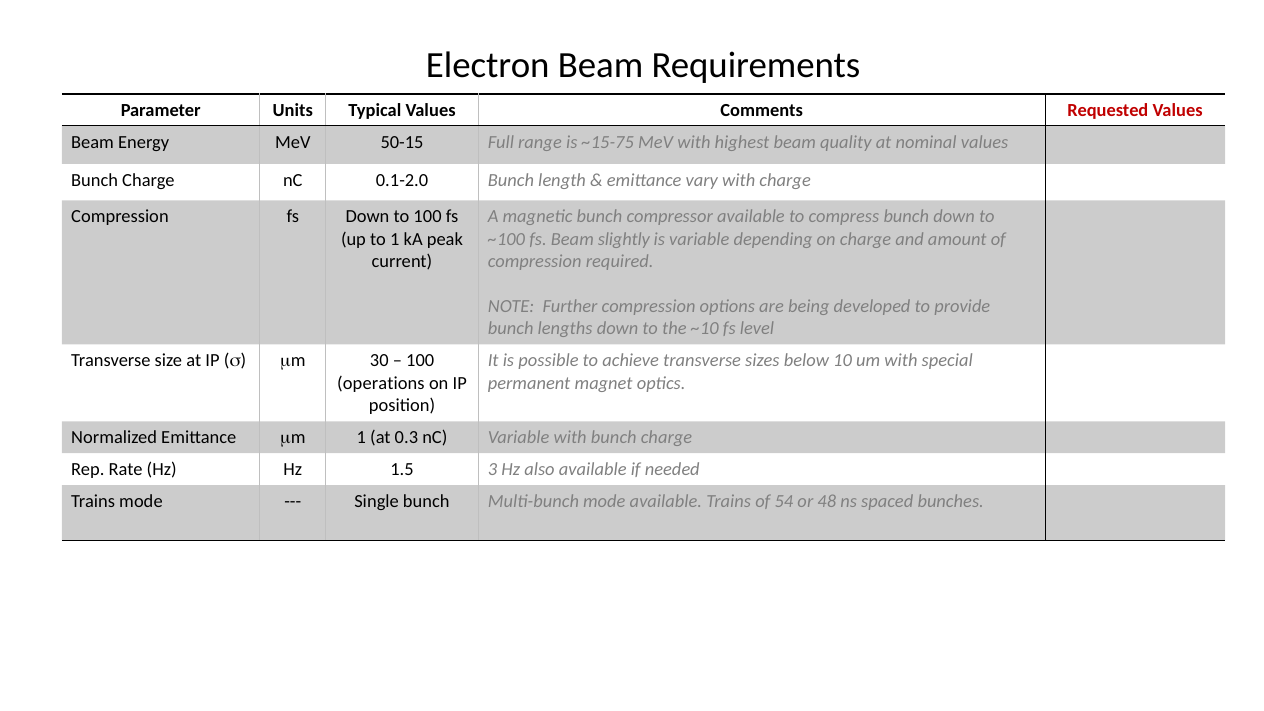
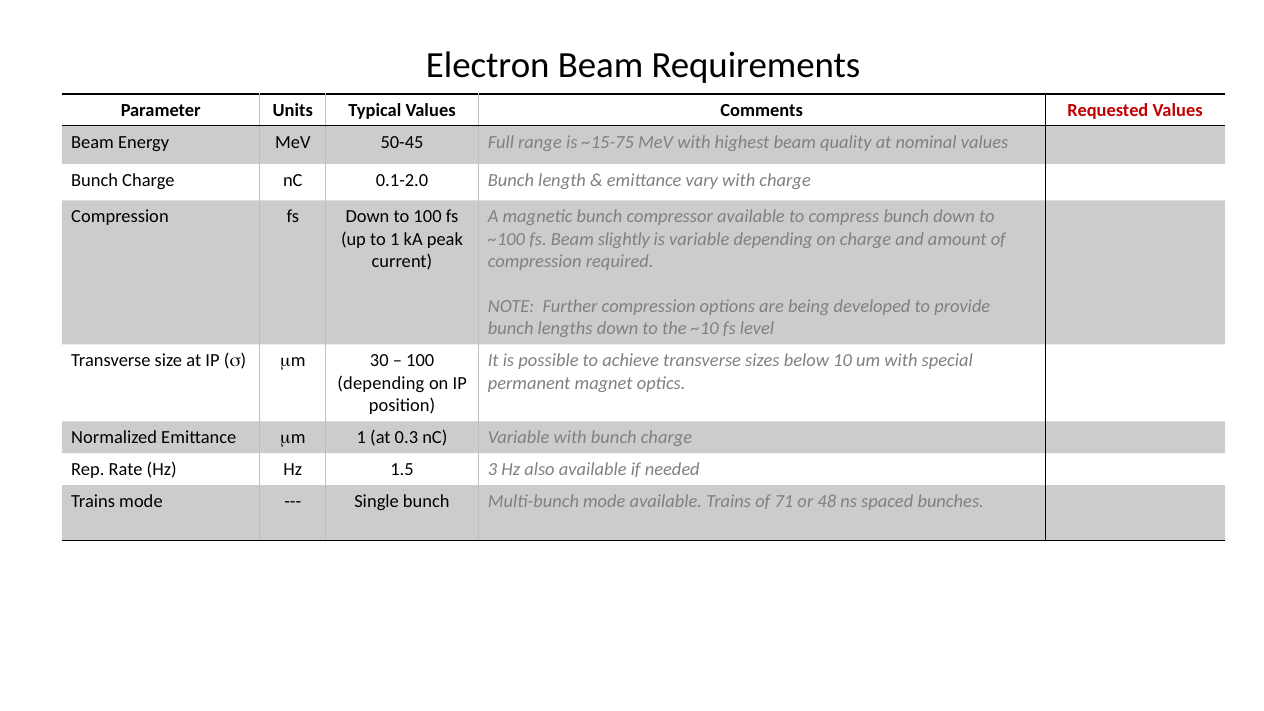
50-15: 50-15 -> 50-45 (402, 142)
operations: operations -> depending (381, 383)
54: 54 -> 71 (784, 501)
